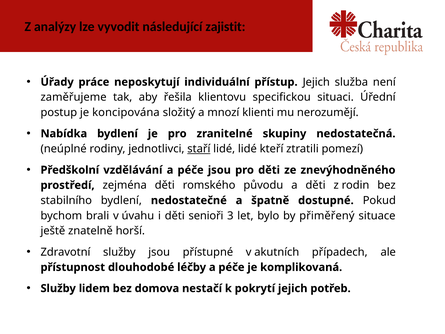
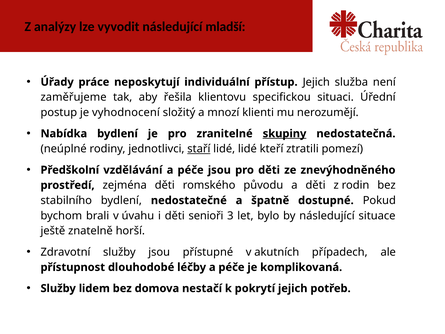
zajistit: zajistit -> mladší (225, 27)
koncipována: koncipována -> vyhodnocení (126, 112)
skupiny underline: none -> present (285, 134)
by přiměřený: přiměřený -> následující (327, 215)
